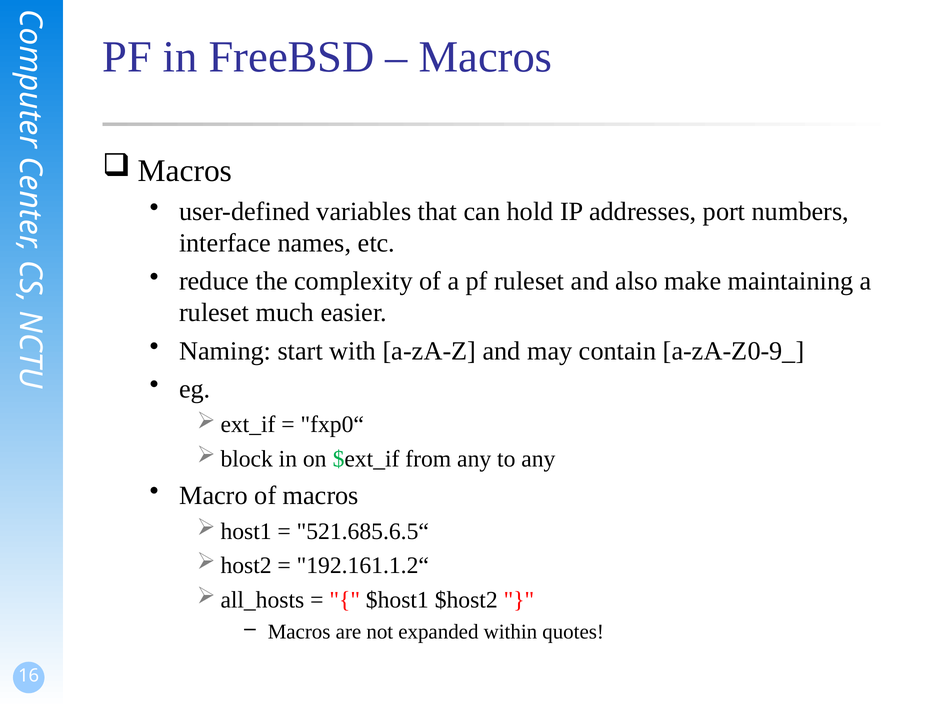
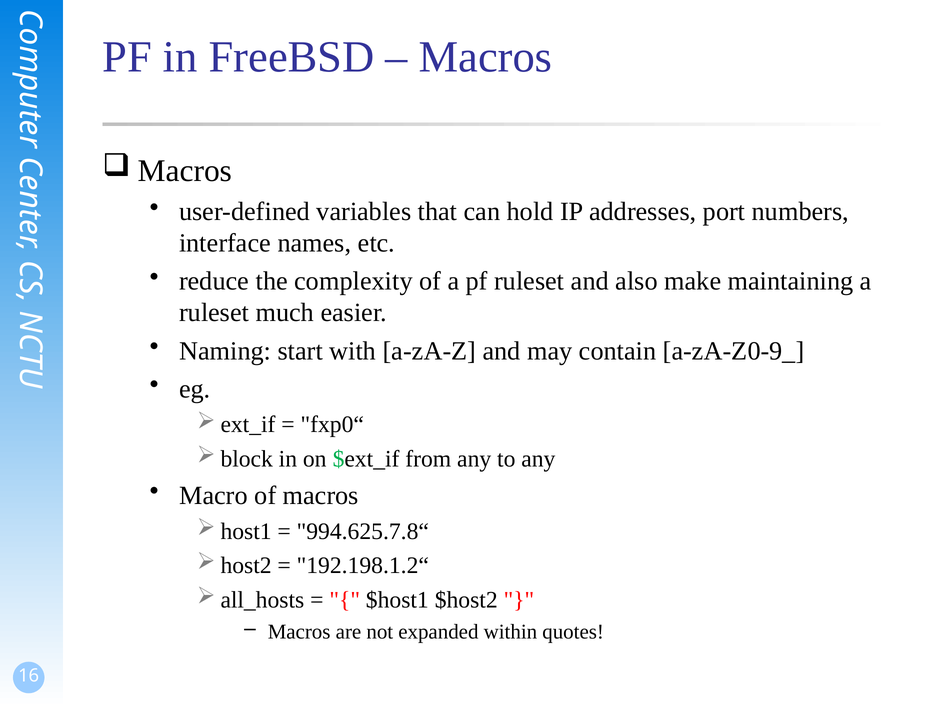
521.685.6.5“: 521.685.6.5“ -> 994.625.7.8“ (363, 531)
192.161.1.2“: 192.161.1.2“ -> 192.198.1.2“ (363, 565)
